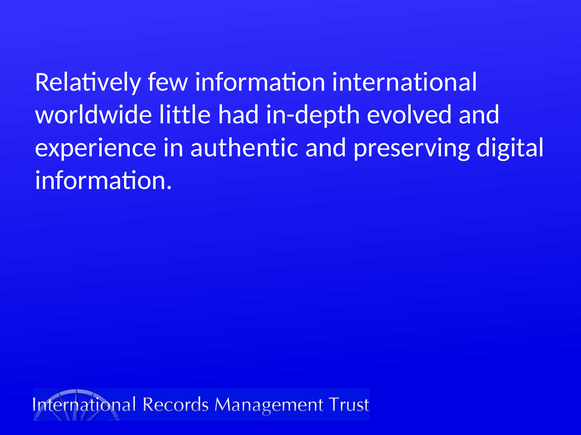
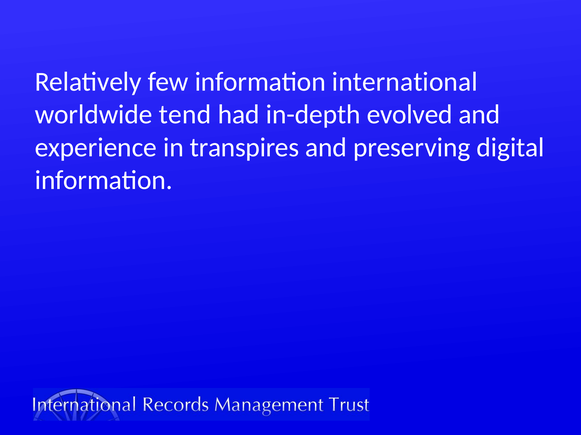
little: little -> tend (185, 115)
authentic: authentic -> transpires (244, 148)
